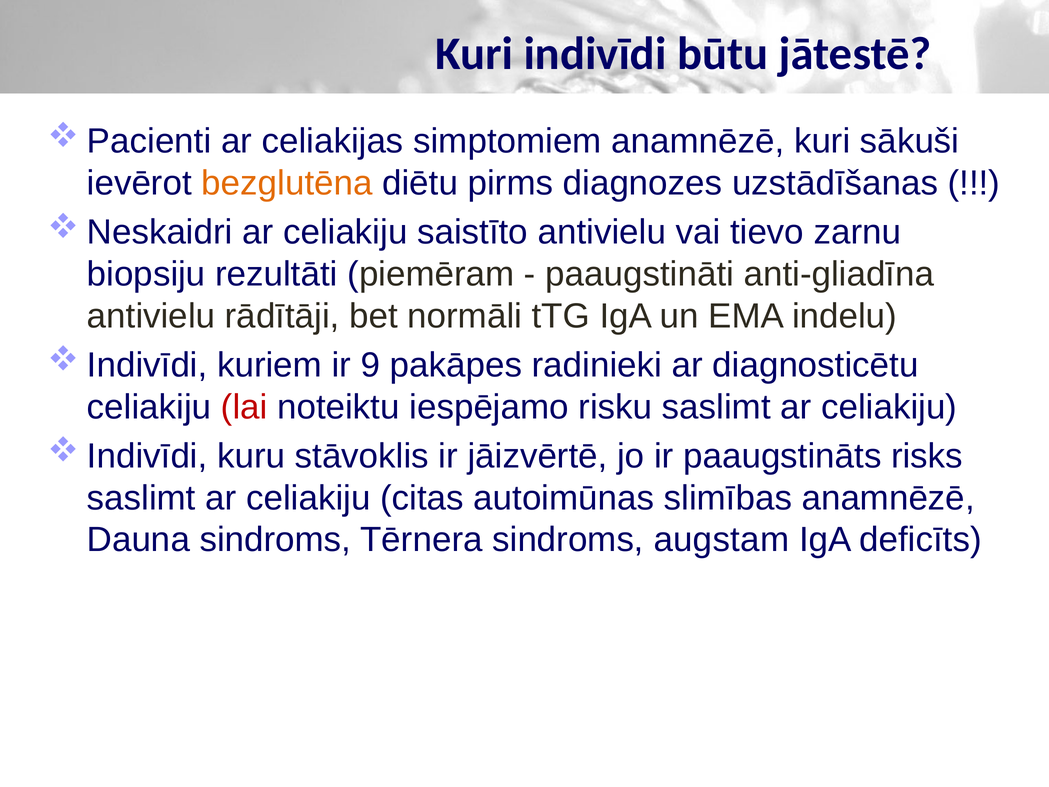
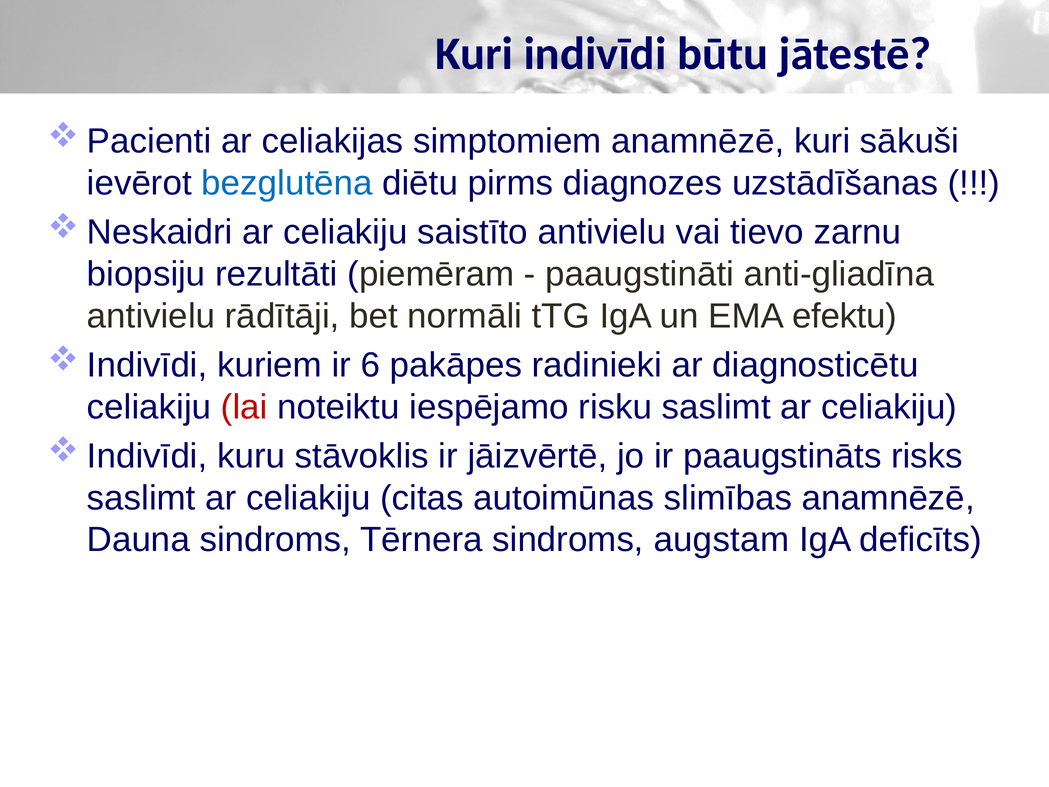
bezglutēna colour: orange -> blue (287, 183)
indelu: indelu -> efektu (845, 316)
9: 9 -> 6 (371, 365)
